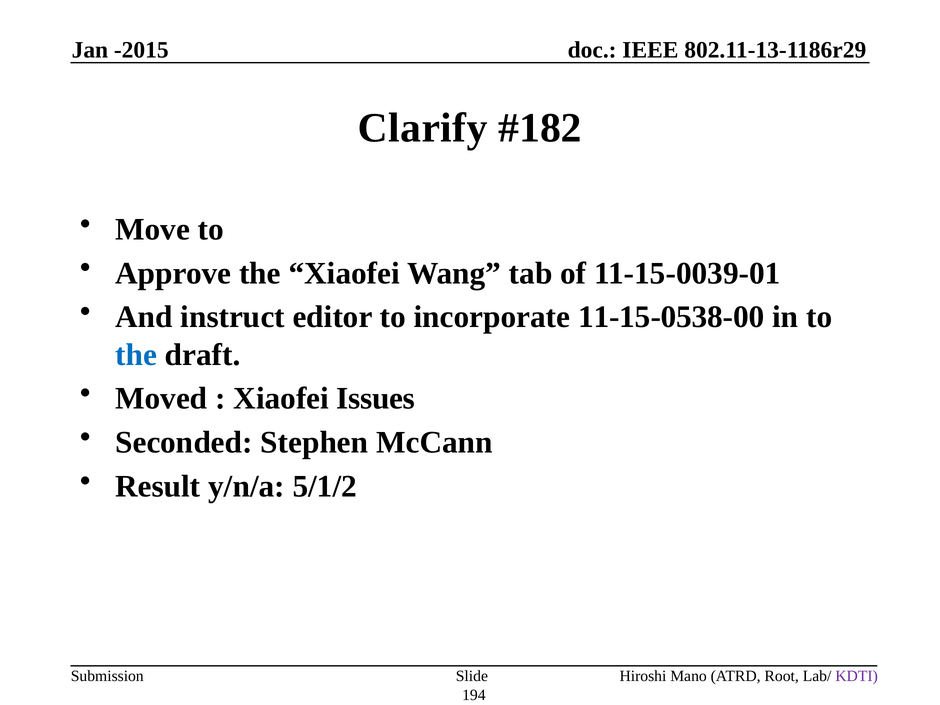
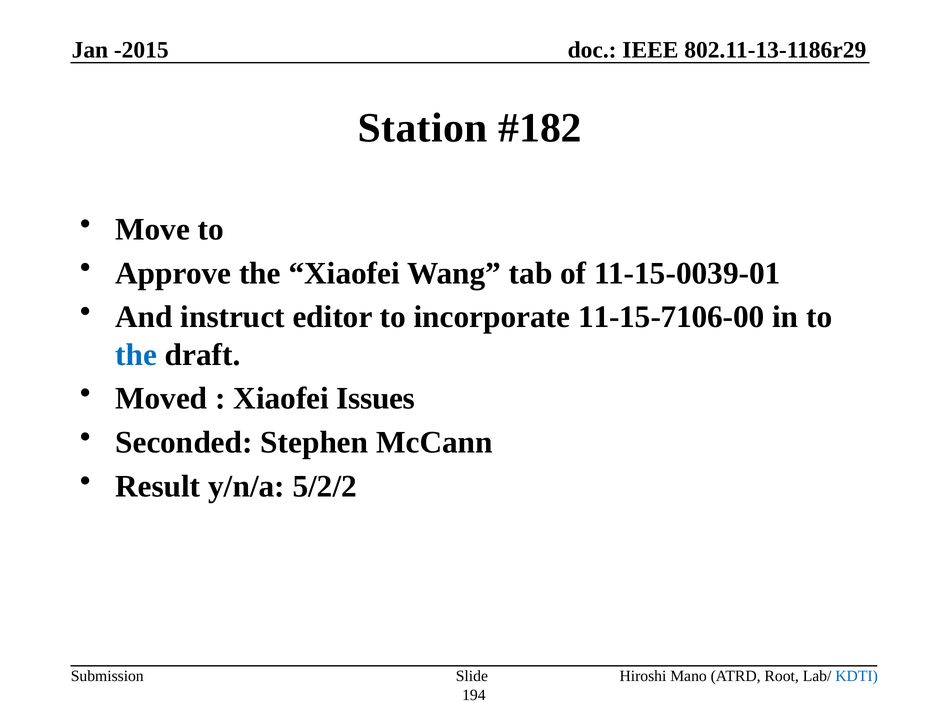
Clarify: Clarify -> Station (423, 128)
11-15-0538-00: 11-15-0538-00 -> 11-15-7106-00 (671, 317)
5/1/2: 5/1/2 -> 5/2/2 (325, 486)
KDTI colour: purple -> blue (857, 676)
